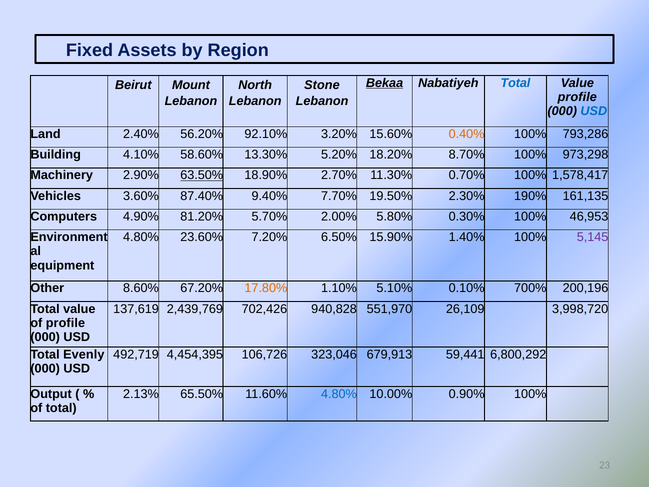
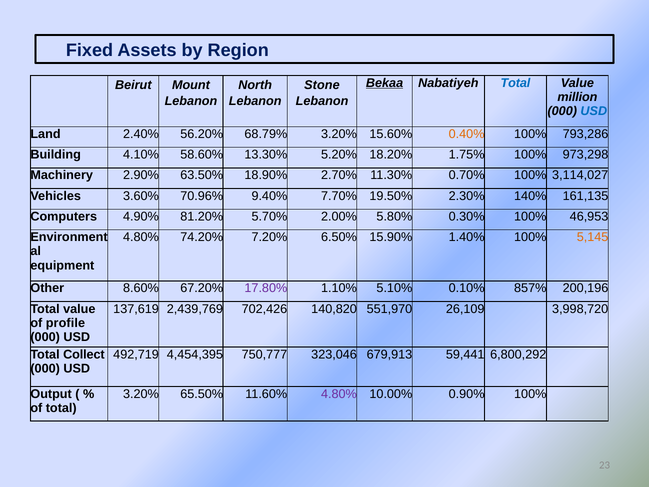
profile: profile -> million (577, 97)
92.10%: 92.10% -> 68.79% (266, 134)
8.70%: 8.70% -> 1.75% (467, 155)
63.50% underline: present -> none (202, 175)
1,578,417: 1,578,417 -> 3,114,027 (580, 175)
87.40%: 87.40% -> 70.96% (202, 196)
190%: 190% -> 140% (530, 196)
23.60%: 23.60% -> 74.20% (202, 237)
5,145 colour: purple -> orange (593, 237)
17.80% colour: orange -> purple (266, 288)
700%: 700% -> 857% (530, 288)
940,828: 940,828 -> 140,820 (334, 309)
Evenly: Evenly -> Collect (84, 354)
106,726: 106,726 -> 750,777 (264, 354)
2.13%: 2.13% -> 3.20% (141, 394)
4.80% colour: blue -> purple (339, 394)
